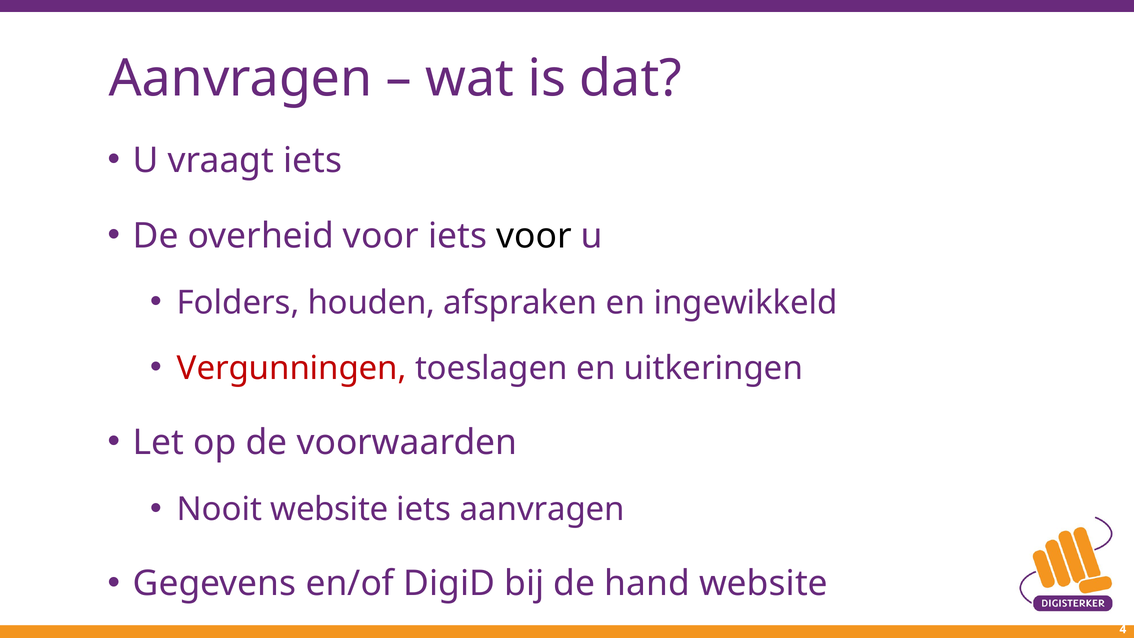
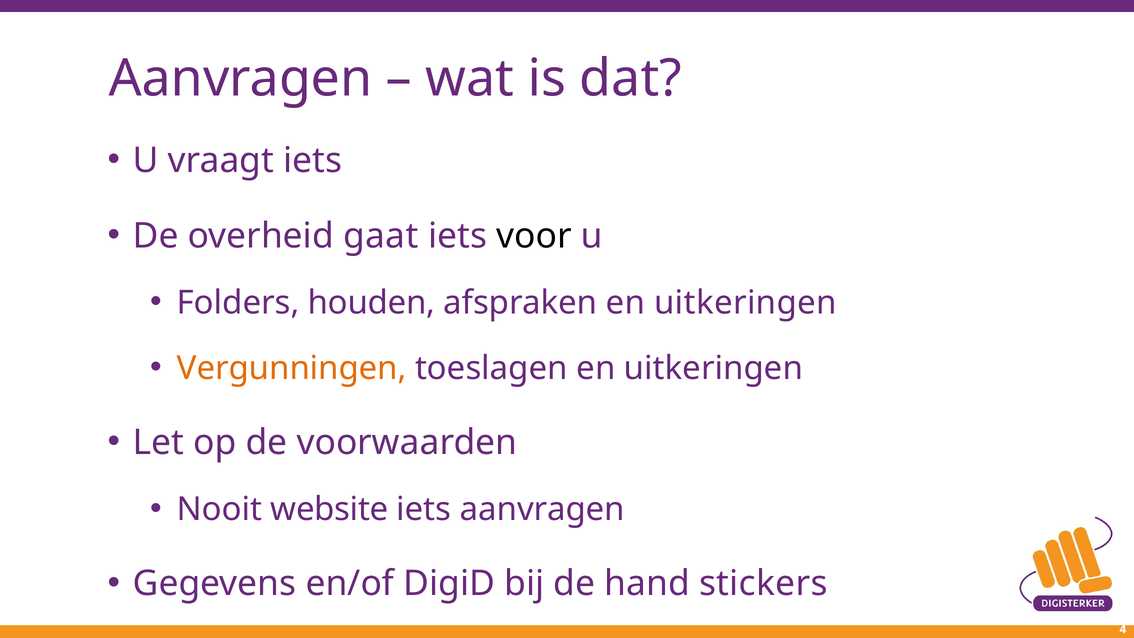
overheid voor: voor -> gaat (381, 236)
afspraken en ingewikkeld: ingewikkeld -> uitkeringen (745, 303)
Vergunningen colour: red -> orange (292, 368)
hand website: website -> stickers (763, 584)
